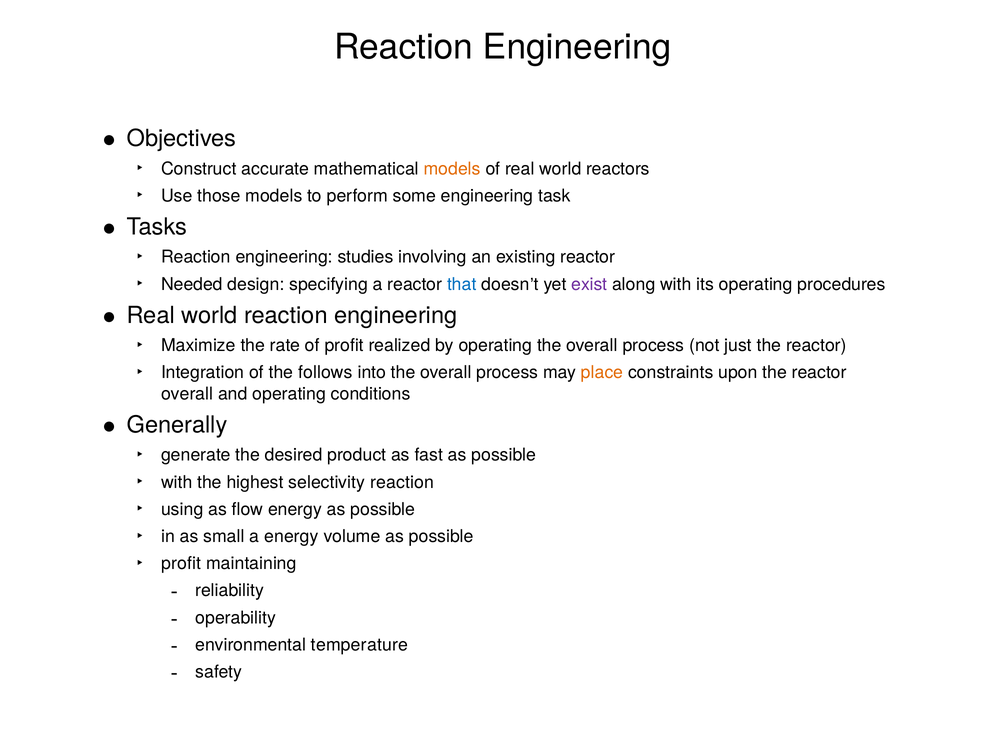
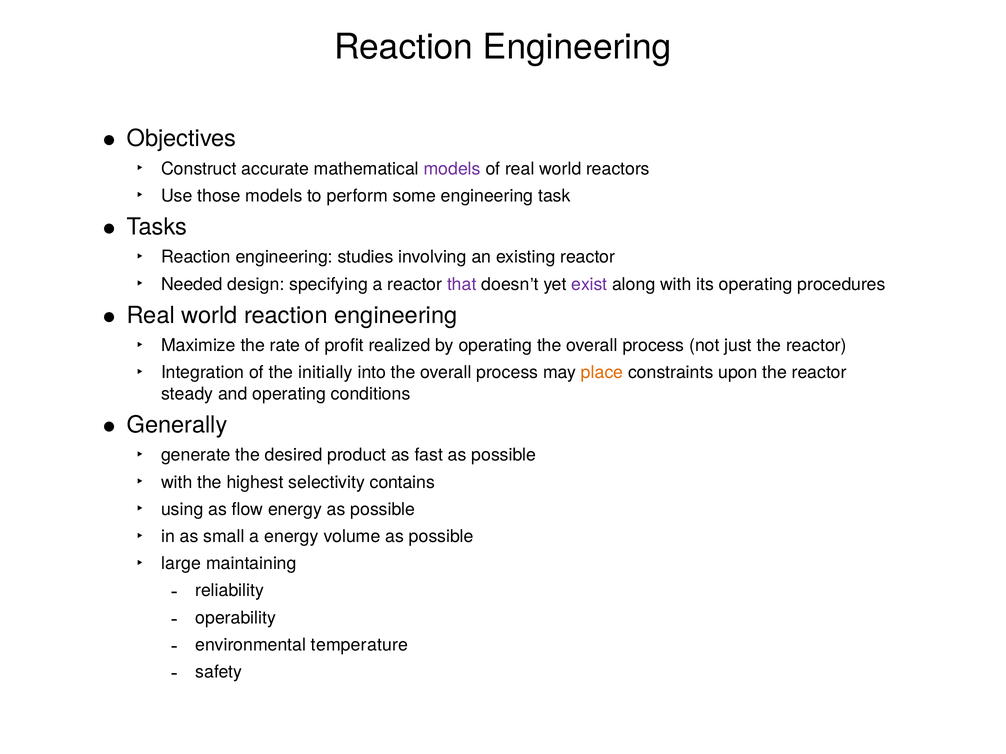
models colour: orange -> purple (452, 169)
that colour: blue -> purple (462, 284)
follows: follows -> initially (325, 373)
overall: overall -> steady (187, 394)
selectivity reaction: reaction -> contains (402, 483)
profit: profit -> large (181, 564)
